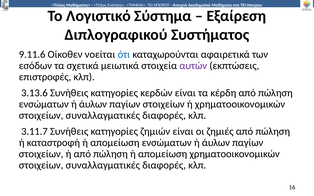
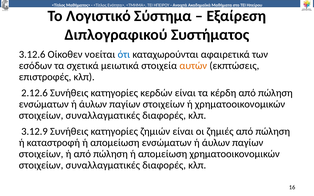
9.11.6: 9.11.6 -> 3.12.6 (32, 54)
αυτών colour: purple -> orange (193, 66)
3.13.6: 3.13.6 -> 2.12.6 (34, 93)
3.11.7: 3.11.7 -> 3.12.9 (34, 132)
